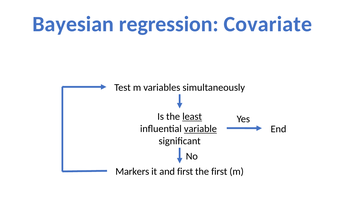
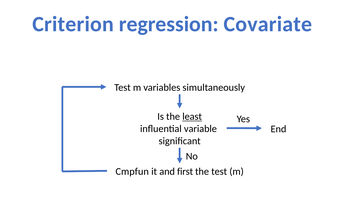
Bayesian: Bayesian -> Criterion (73, 24)
variable underline: present -> none (200, 129)
Markers: Markers -> Cmpfun (132, 171)
the first: first -> test (219, 171)
